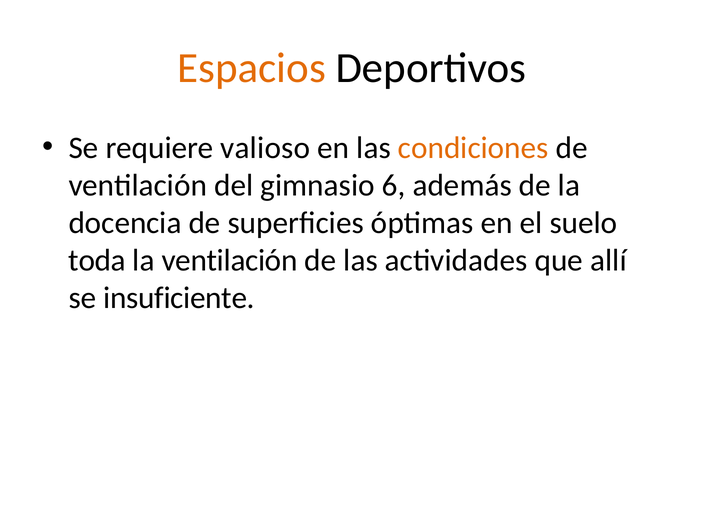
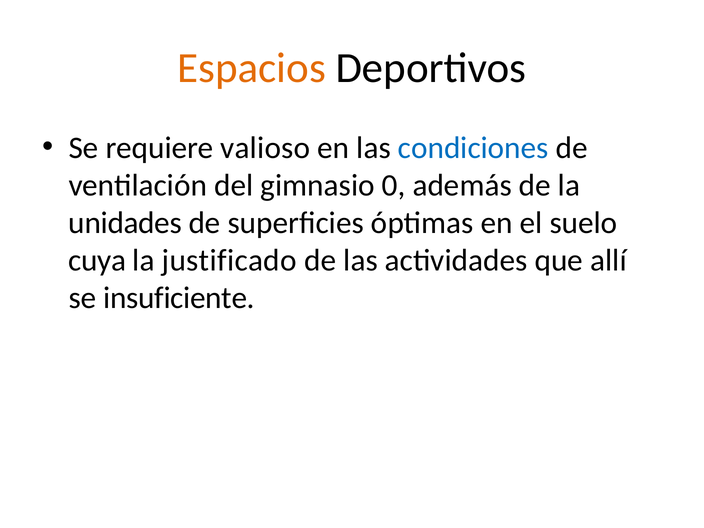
condiciones colour: orange -> blue (473, 148)
6: 6 -> 0 (394, 185)
docencia: docencia -> unidades (125, 223)
toda: toda -> cuya (97, 260)
la ventilación: ventilación -> justificado (229, 260)
